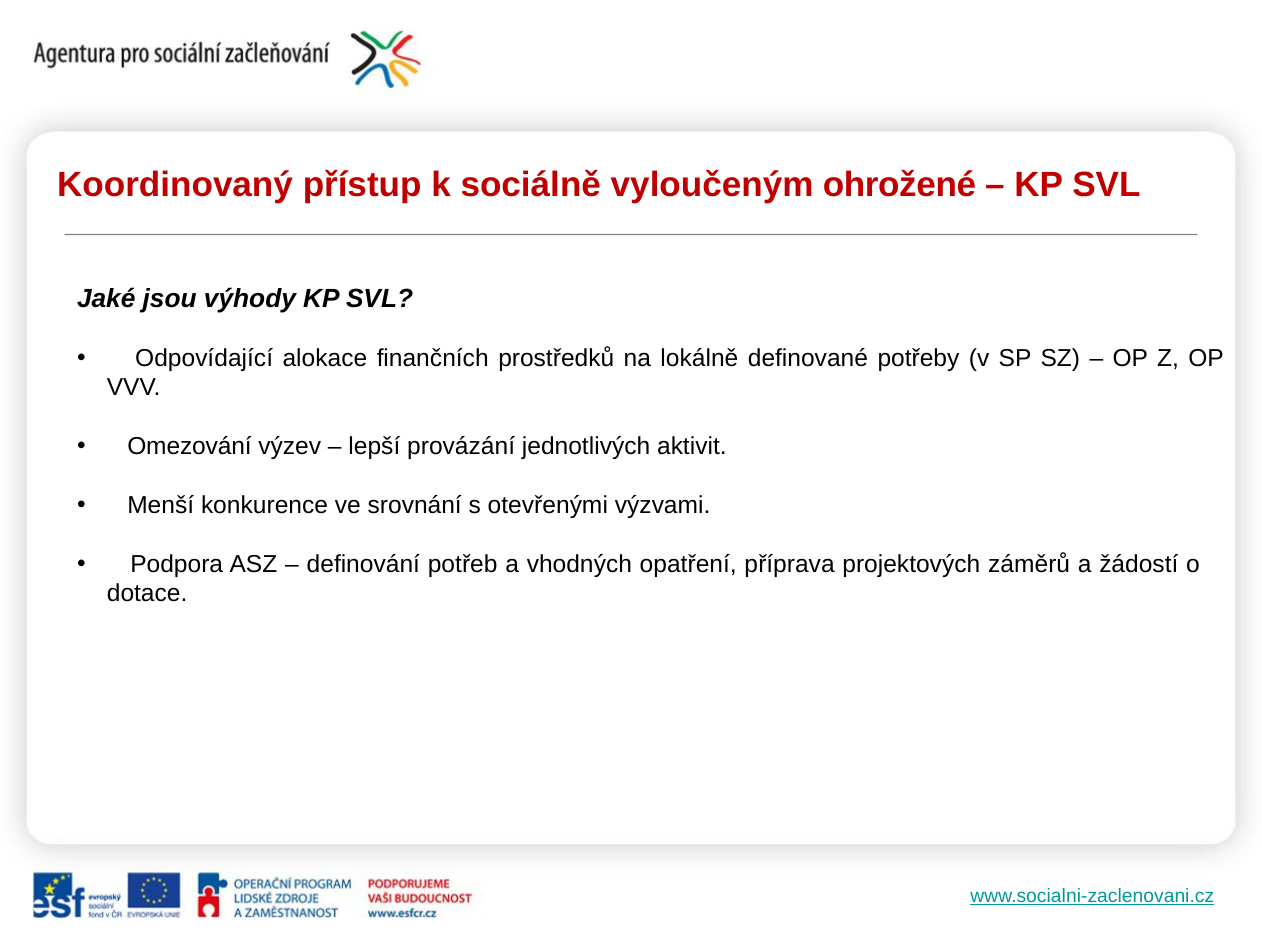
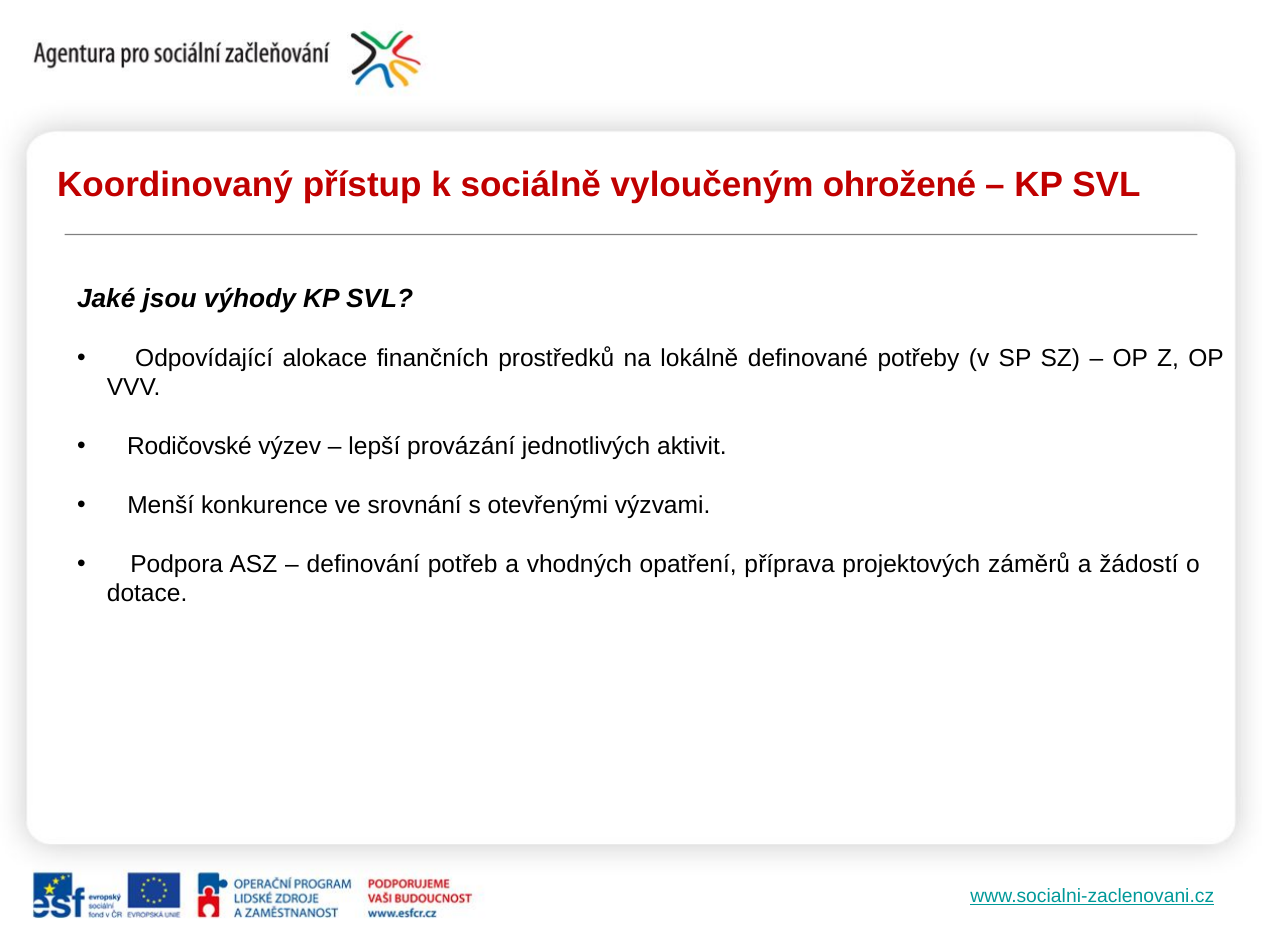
Omezování: Omezování -> Rodičovské (189, 447)
